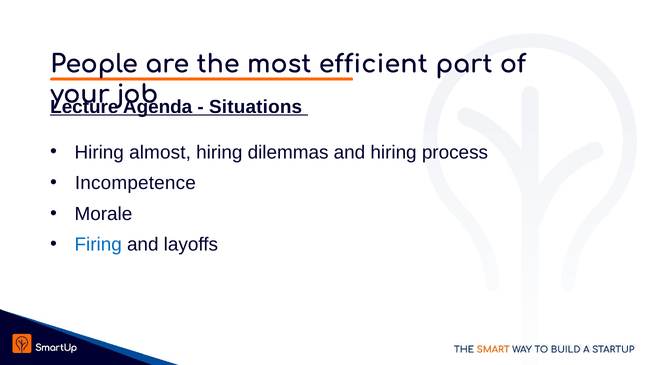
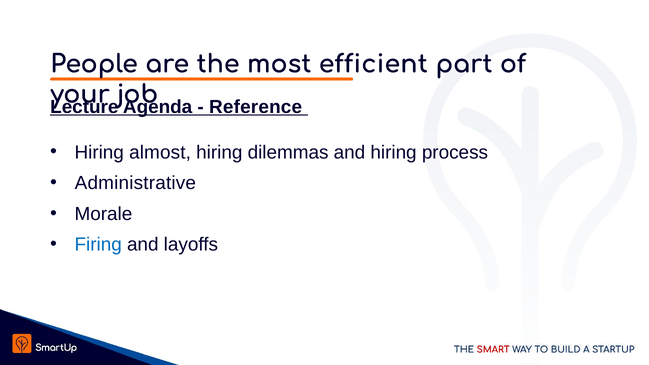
Situations: Situations -> Reference (256, 107)
Incompetence: Incompetence -> Administrative (135, 183)
SMART colour: orange -> red (493, 350)
